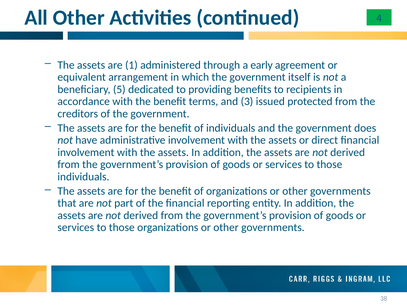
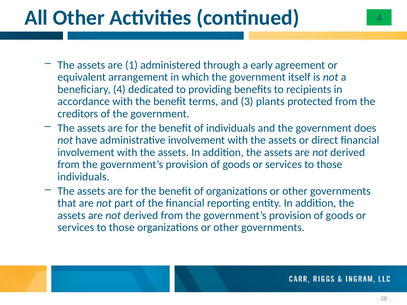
beneficiary 5: 5 -> 4 (119, 89)
issued: issued -> plants (270, 102)
